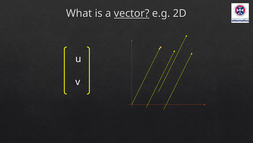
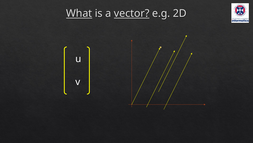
What underline: none -> present (79, 13)
